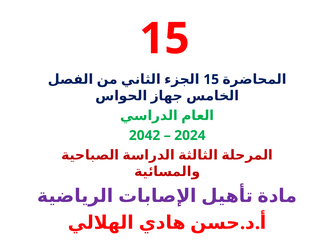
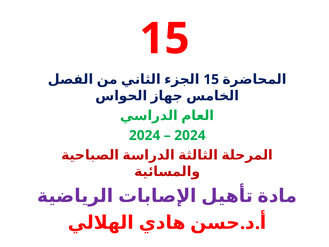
2042: 2042 -> 2024 (145, 135)
